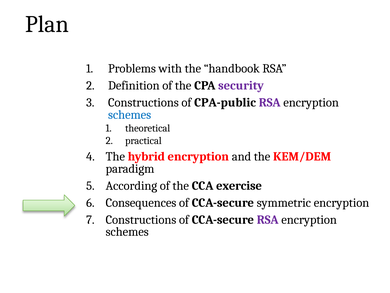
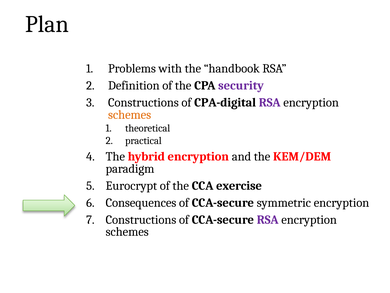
CPA-public: CPA-public -> CPA-digital (225, 102)
schemes colour: blue -> orange (130, 115)
According: According -> Eurocrypt (131, 185)
